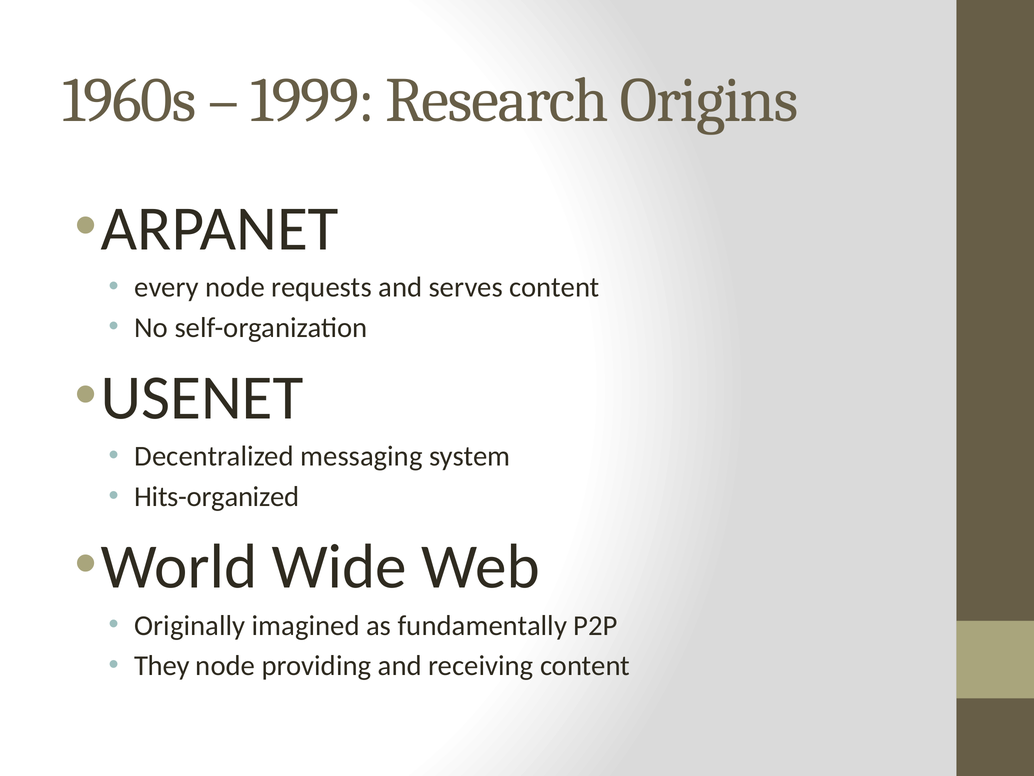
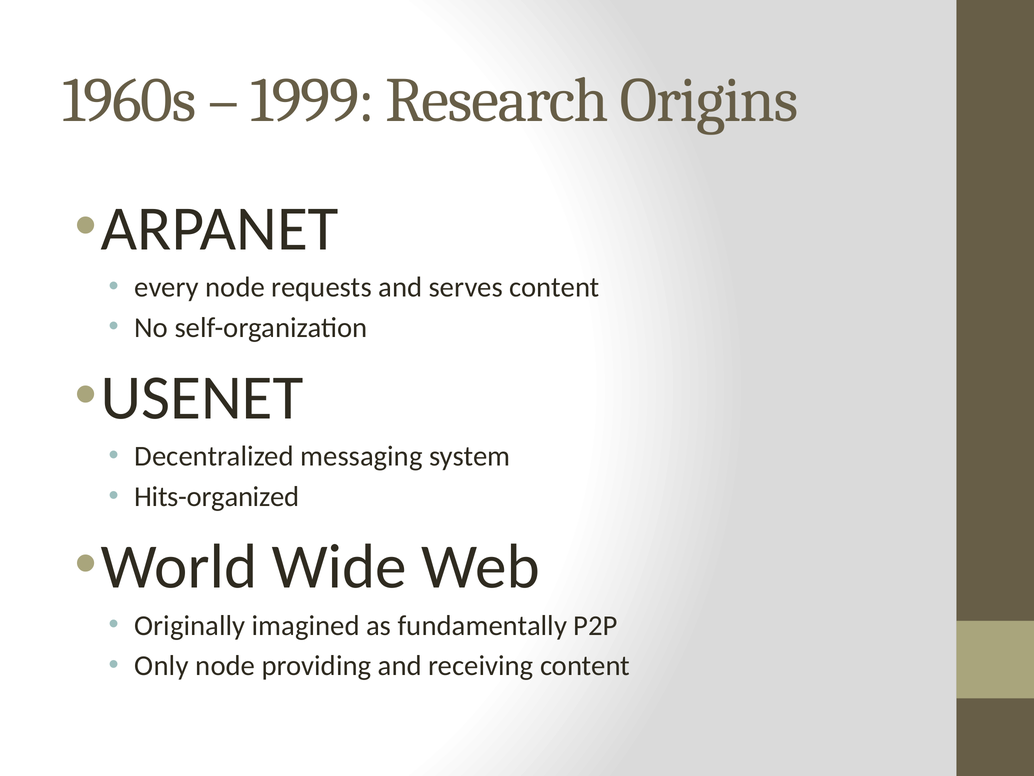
They: They -> Only (162, 665)
